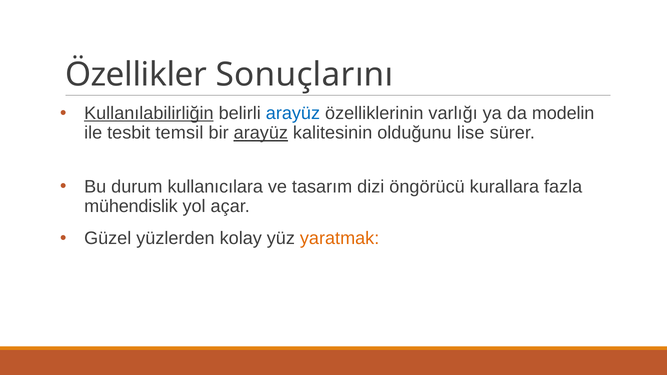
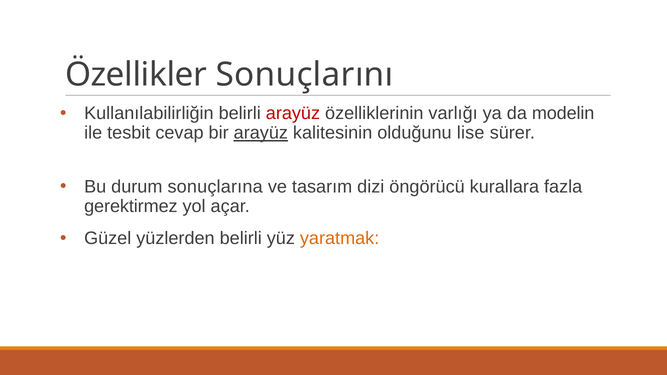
Kullanılabilirliğin underline: present -> none (149, 113)
arayüz colour: blue -> red (293, 113)
temsil: temsil -> cevap (179, 133)
kullanıcılara: kullanıcılara -> sonuçlarına (215, 187)
mühendislik: mühendislik -> gerektirmez (131, 206)
yüzlerden kolay: kolay -> belirli (241, 238)
